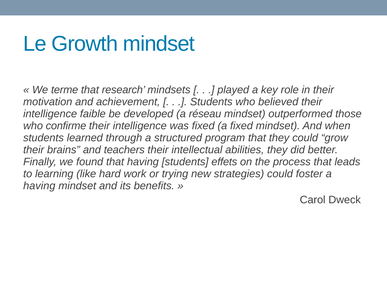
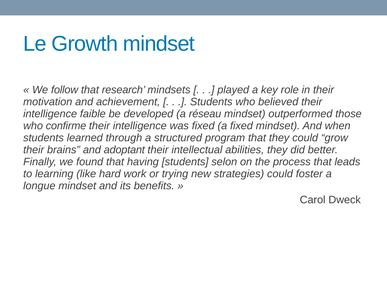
terme: terme -> follow (65, 90)
teachers: teachers -> adoptant (124, 150)
effets: effets -> selon (224, 162)
having: having -> longue (39, 186)
